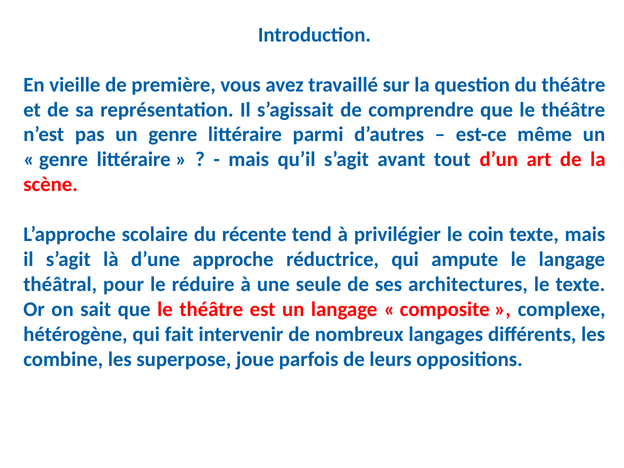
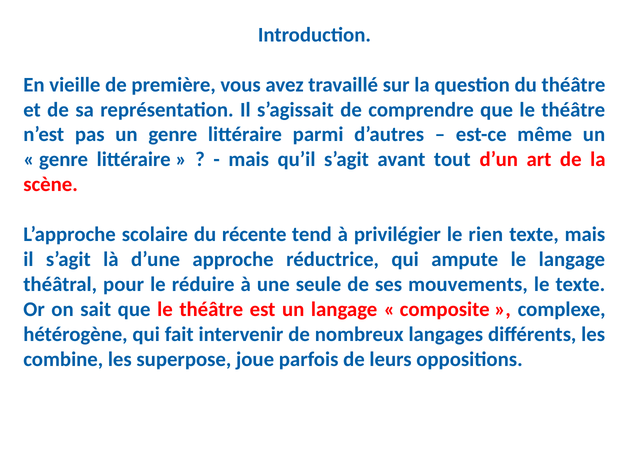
coin: coin -> rien (486, 234)
architectures: architectures -> mouvements (468, 284)
